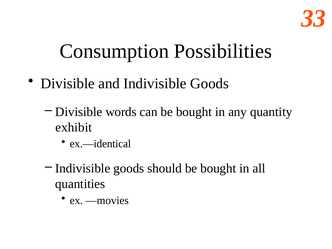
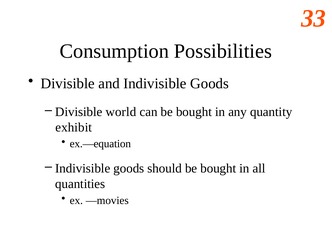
words: words -> world (121, 112)
ex.—identical: ex.—identical -> ex.—equation (100, 144)
